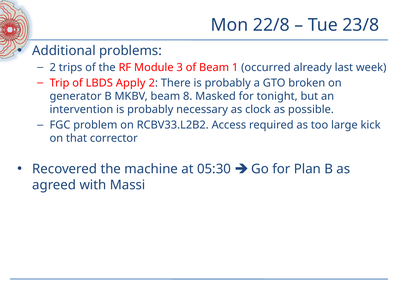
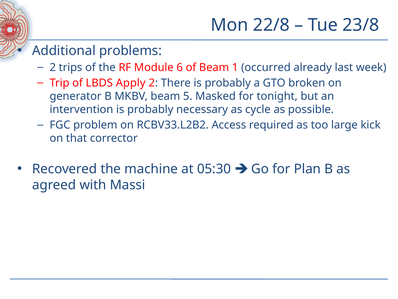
3: 3 -> 6 (180, 67)
8: 8 -> 5 (188, 96)
clock: clock -> cycle (258, 109)
